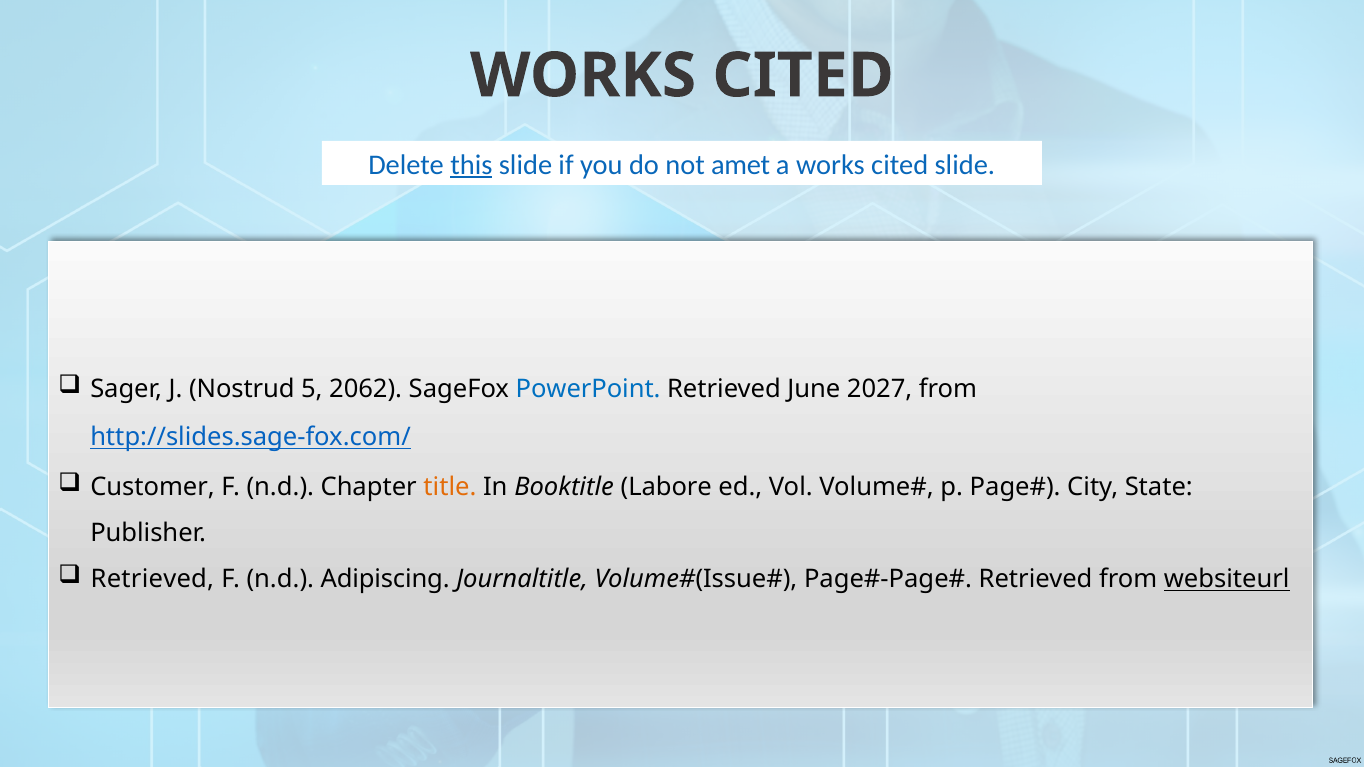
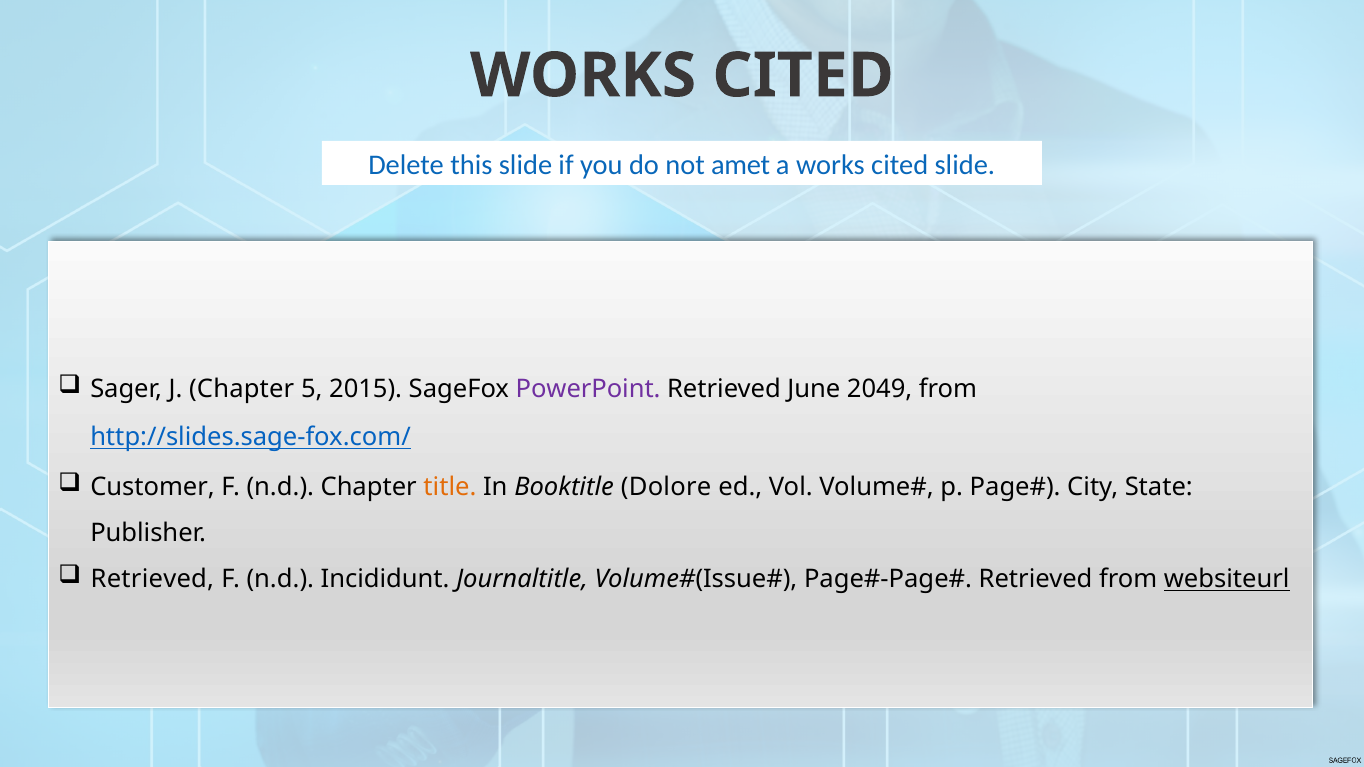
this underline: present -> none (471, 165)
J Nostrud: Nostrud -> Chapter (242, 389)
2062: 2062 -> 2015 (366, 389)
PowerPoint colour: blue -> purple (588, 389)
2027: 2027 -> 2049 (880, 389)
Labore: Labore -> Dolore (666, 488)
Adipiscing: Adipiscing -> Incididunt (385, 580)
